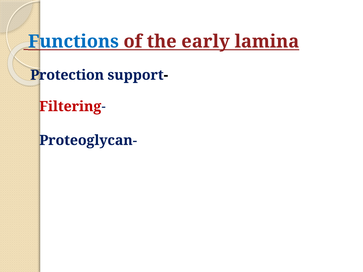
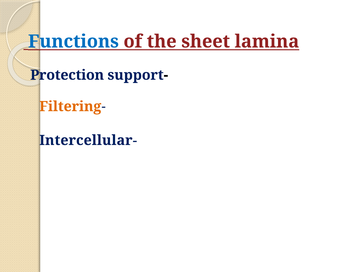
early: early -> sheet (206, 42)
Filtering colour: red -> orange (70, 107)
Proteoglycan: Proteoglycan -> Intercellular (86, 140)
